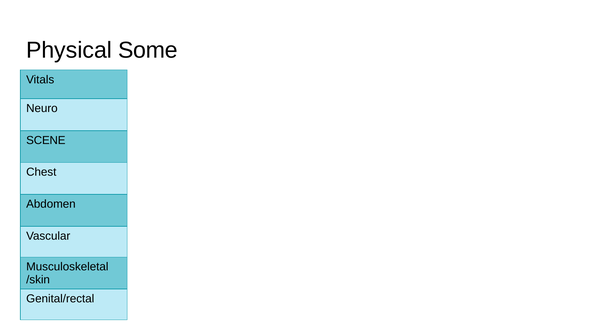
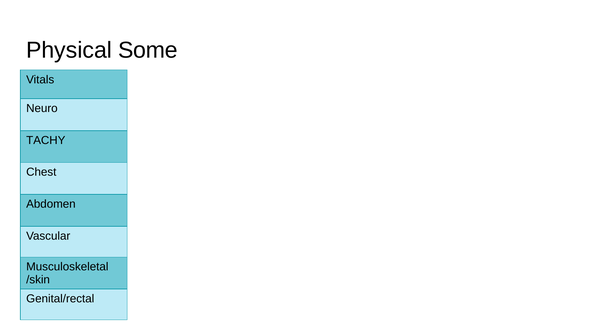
SCENE: SCENE -> TACHY (46, 140)
